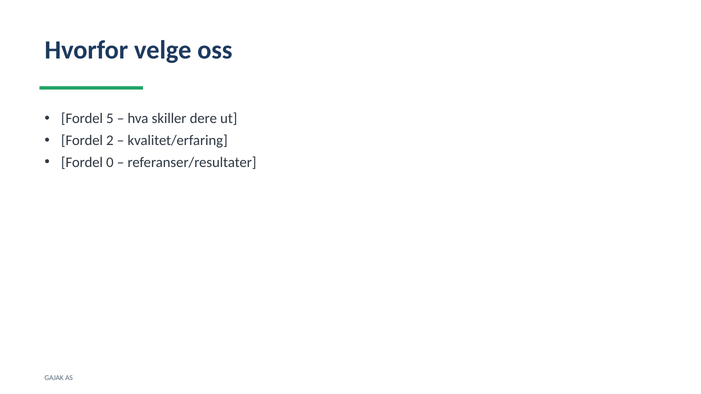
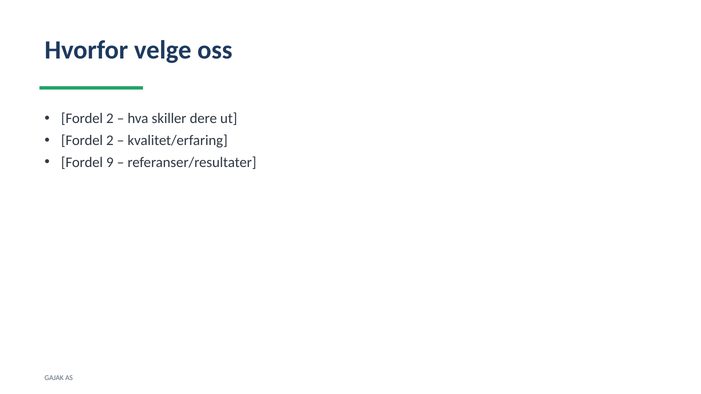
5: 5 -> 2 (110, 119)
0: 0 -> 9 (110, 163)
